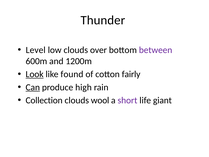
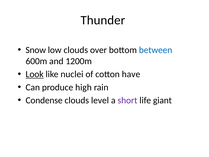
Level: Level -> Snow (36, 50)
between colour: purple -> blue (156, 50)
found: found -> nuclei (72, 74)
fairly: fairly -> have (131, 74)
Can underline: present -> none (33, 87)
Collection: Collection -> Condense (44, 100)
wool: wool -> level (100, 100)
